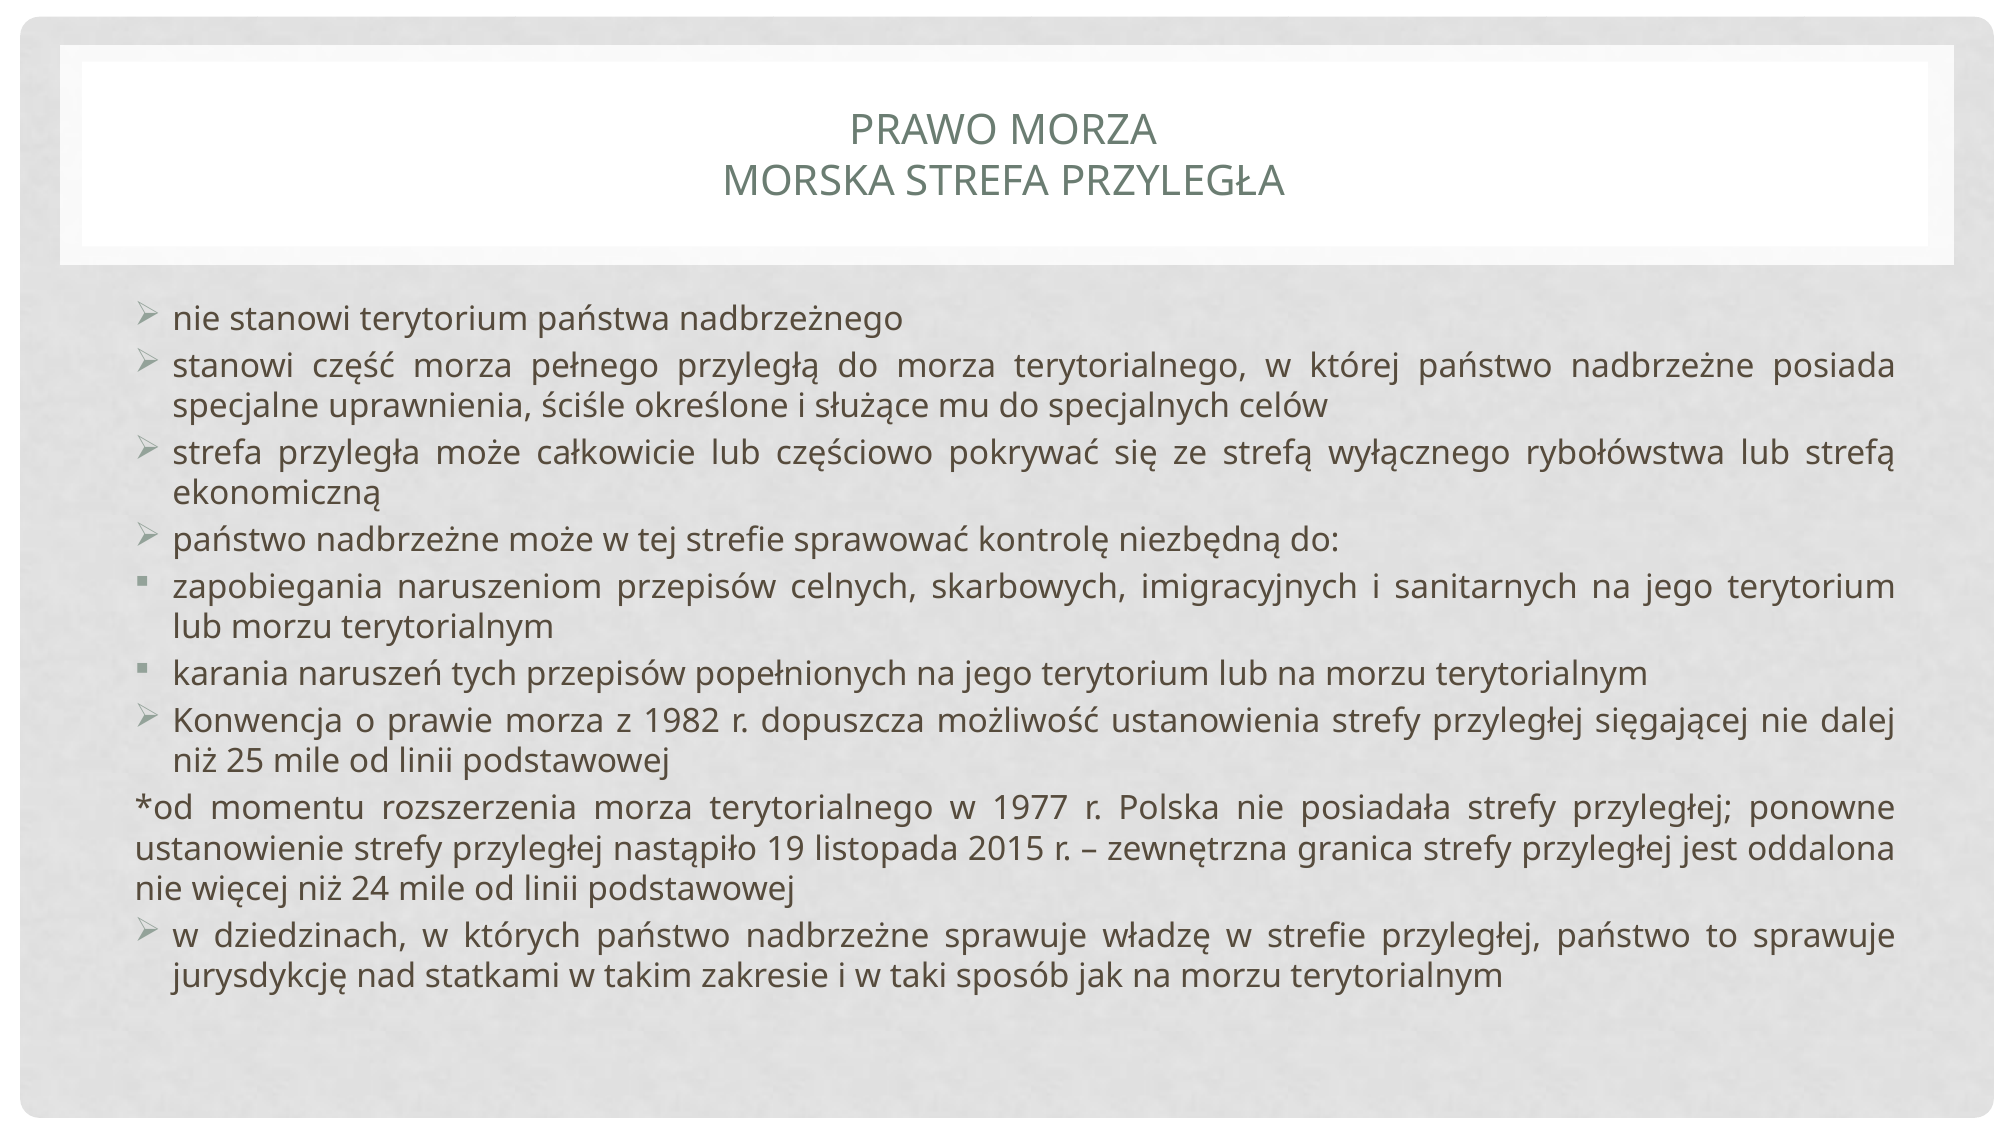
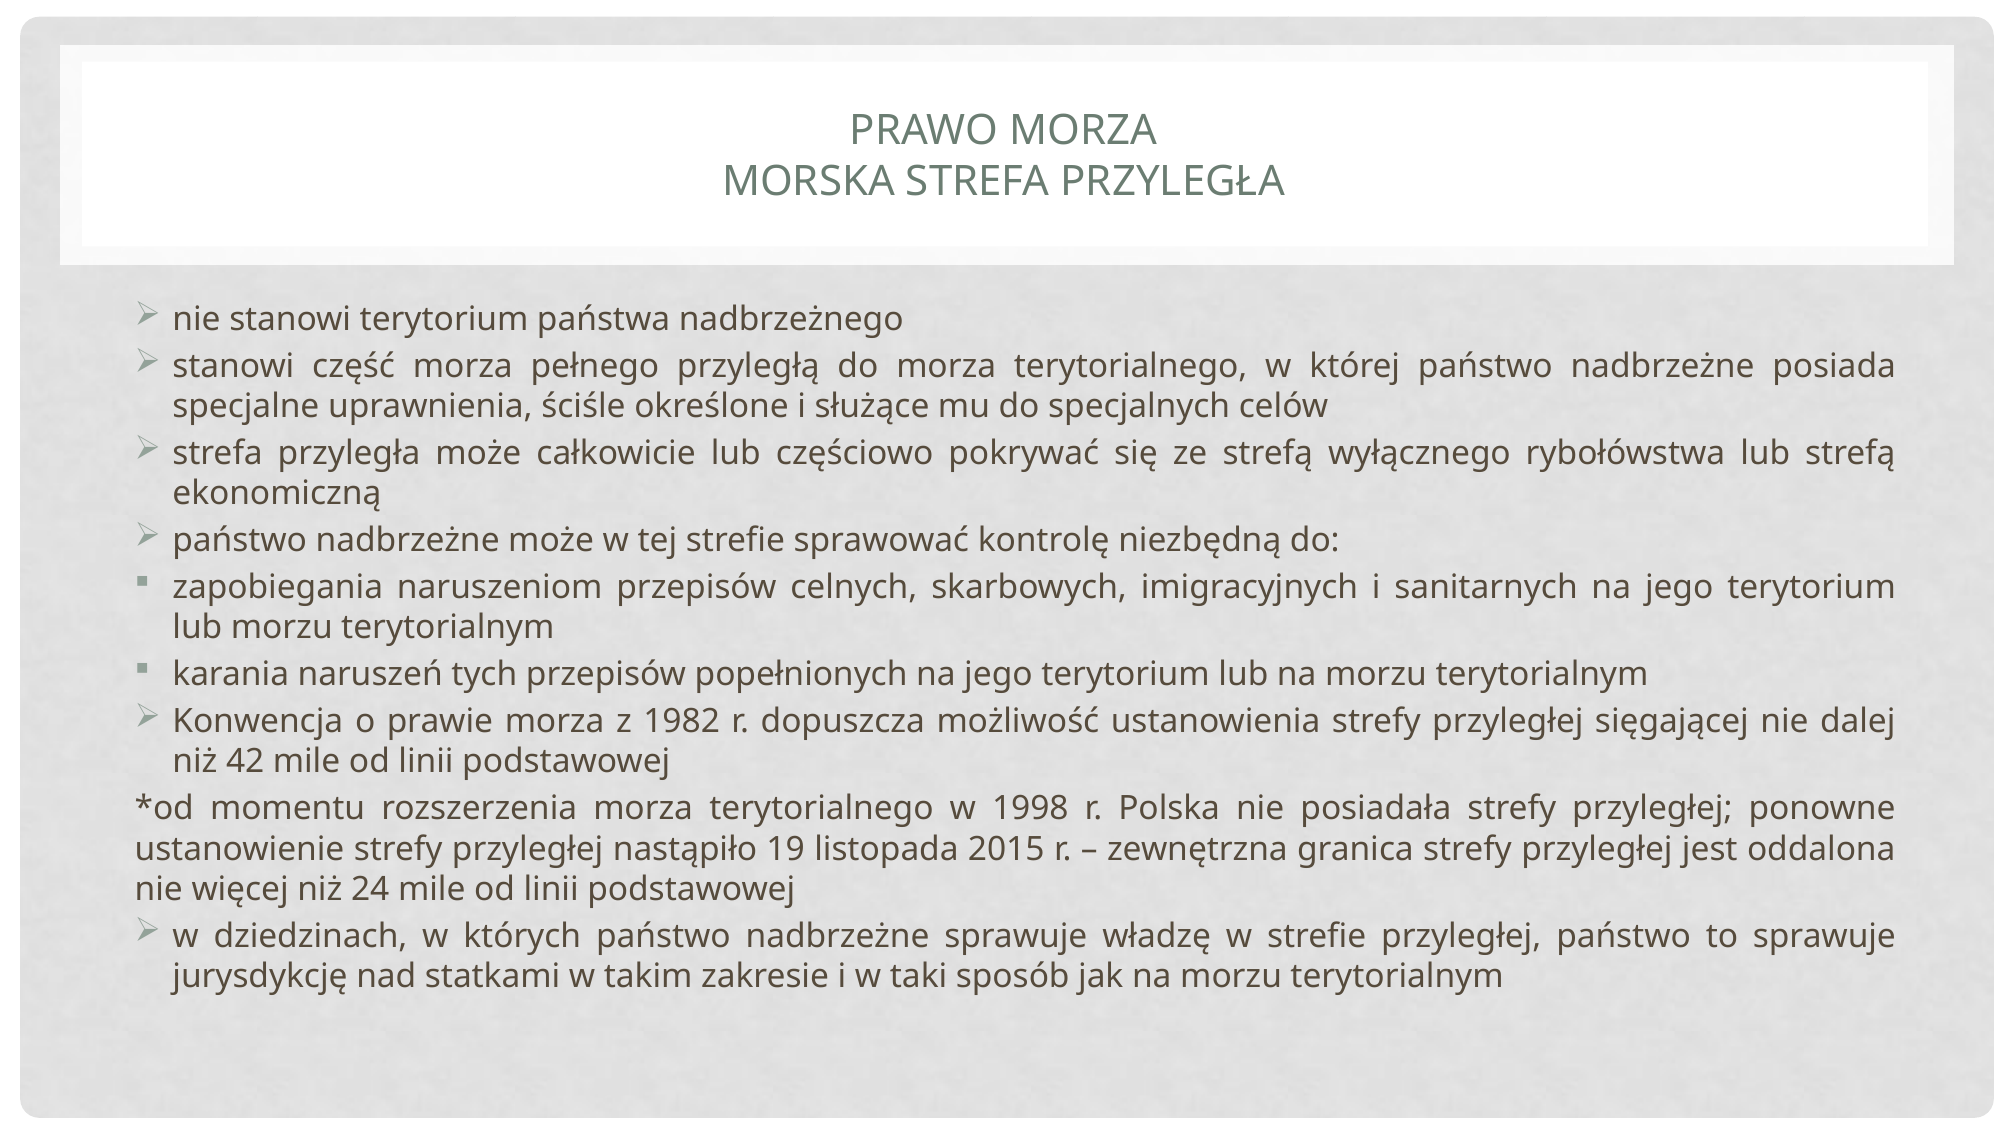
25: 25 -> 42 (245, 762)
1977: 1977 -> 1998 (1030, 809)
